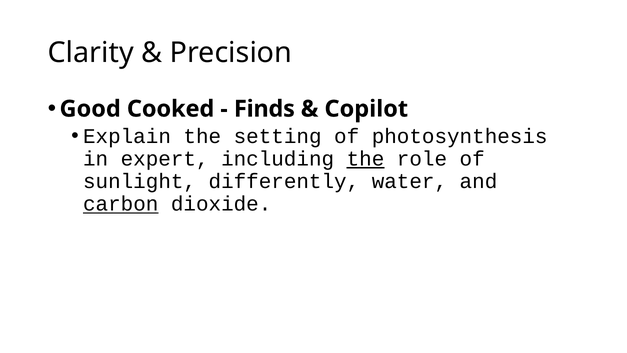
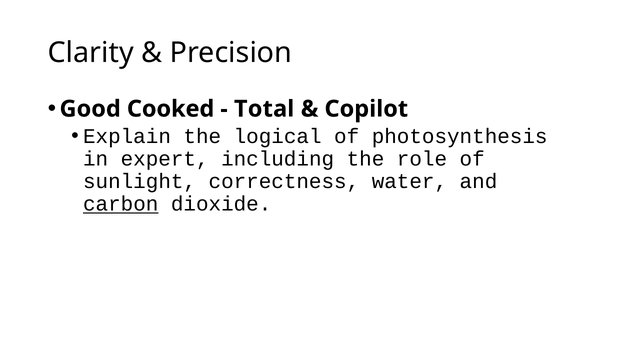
Finds: Finds -> Total (264, 109)
setting: setting -> logical (278, 136)
the underline: present -> none (365, 159)
differently: differently -> correctness (284, 181)
